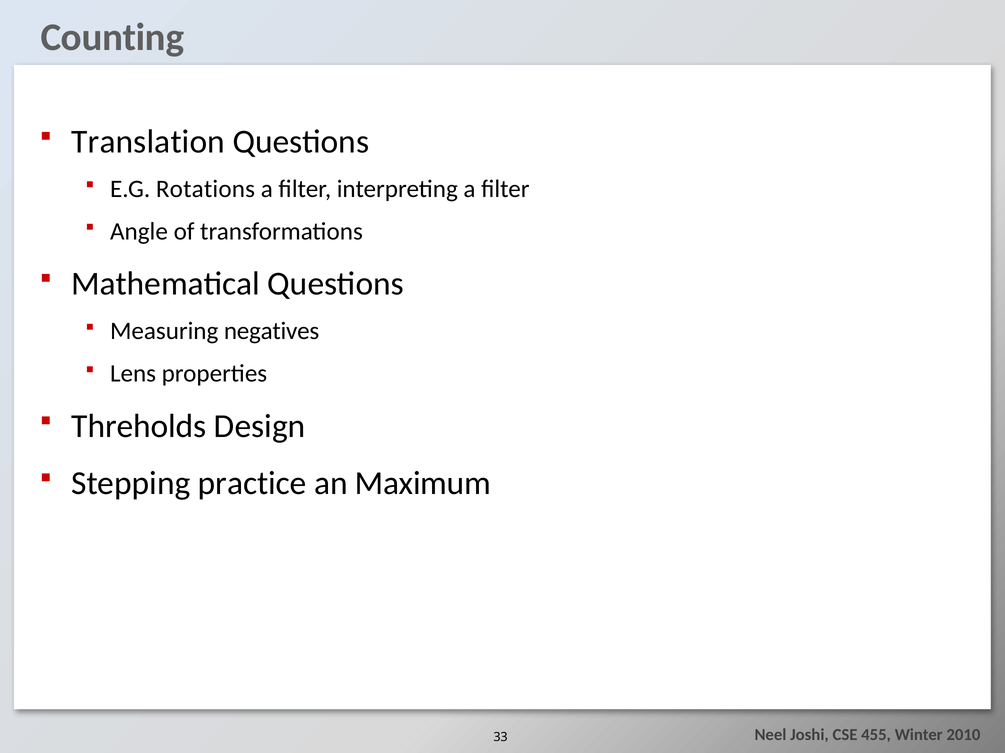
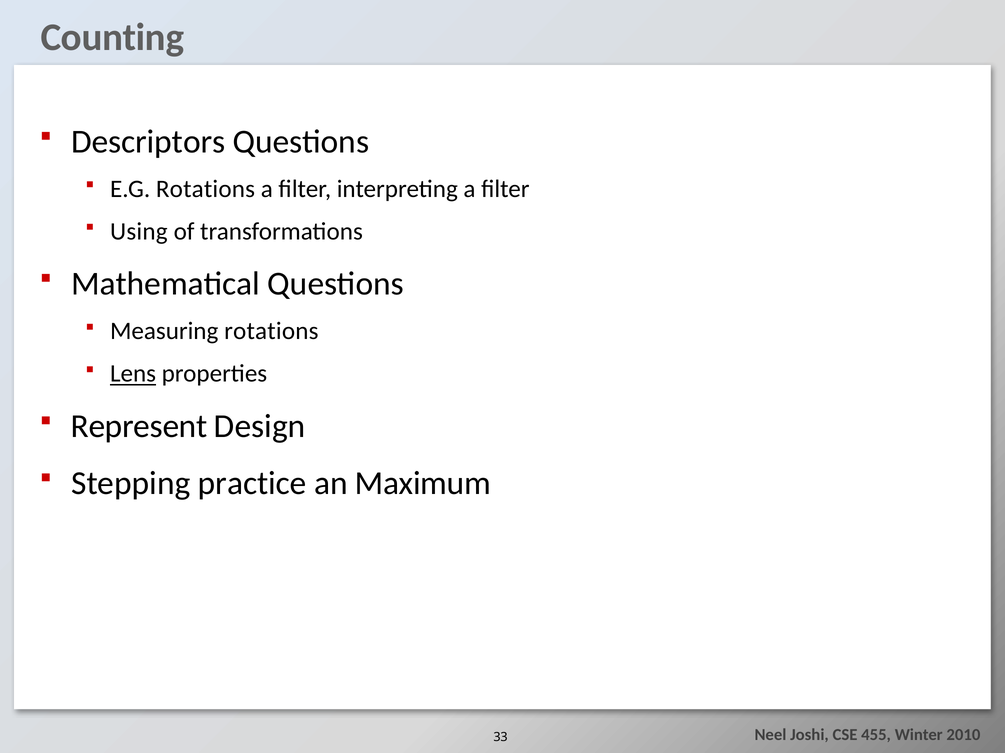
Translation: Translation -> Descriptors (148, 142)
Angle: Angle -> Using (139, 232)
Measuring negatives: negatives -> rotations (271, 331)
Lens underline: none -> present (133, 374)
Threholds: Threholds -> Represent (139, 427)
